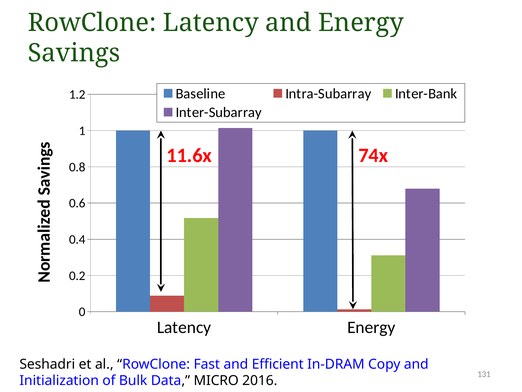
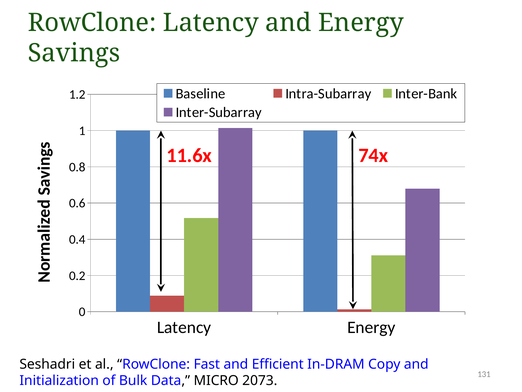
2016: 2016 -> 2073 (260, 380)
